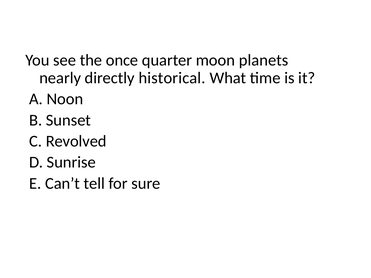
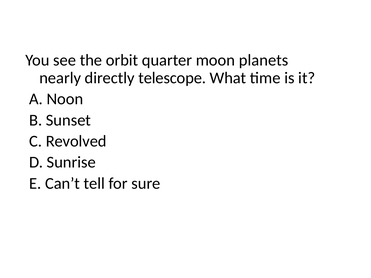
once: once -> orbit (122, 60)
historical: historical -> telescope (172, 78)
